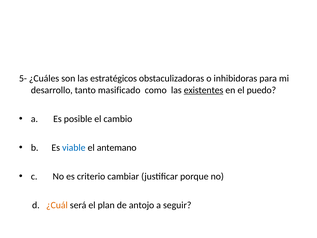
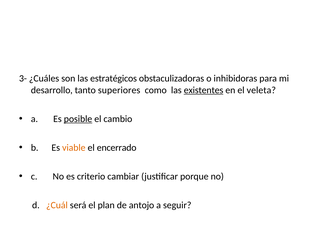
5-: 5- -> 3- (23, 78)
masificado: masificado -> superiores (119, 90)
puedo: puedo -> veleta (261, 90)
posible underline: none -> present (78, 119)
viable colour: blue -> orange (74, 147)
antemano: antemano -> encerrado (117, 147)
